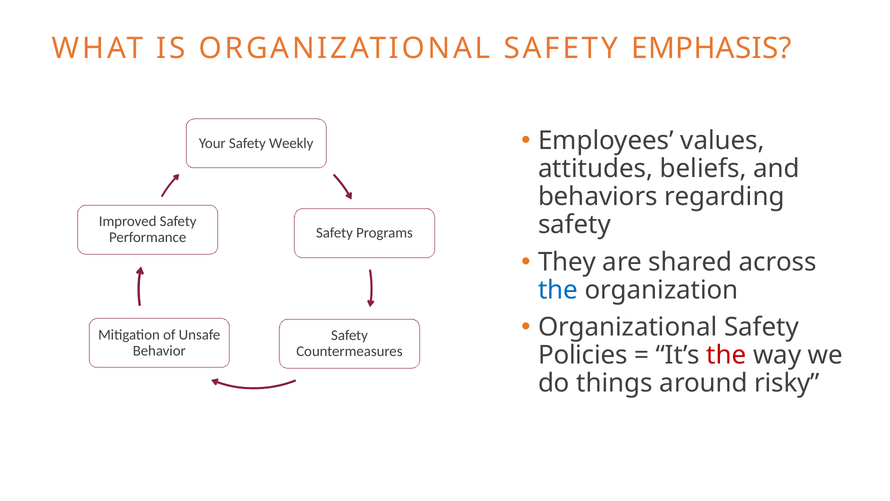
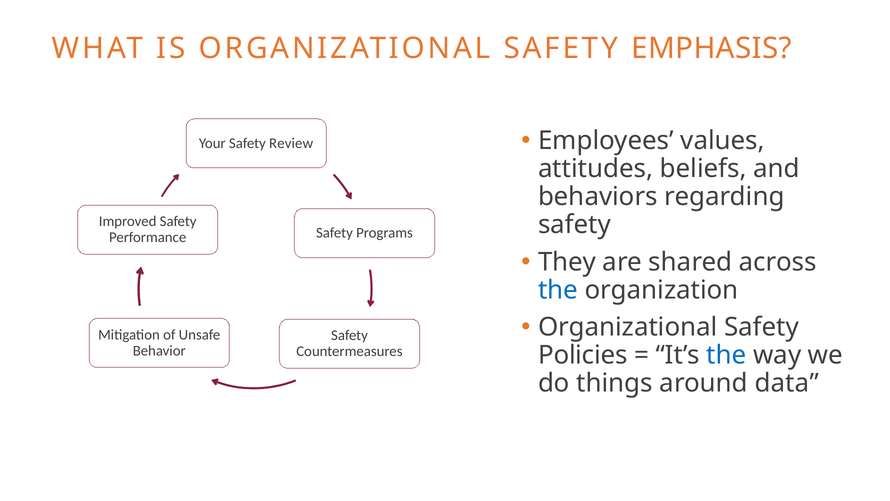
Weekly: Weekly -> Review (291, 143)
the colour: red -> blue (726, 355)
risky: risky -> data (787, 383)
